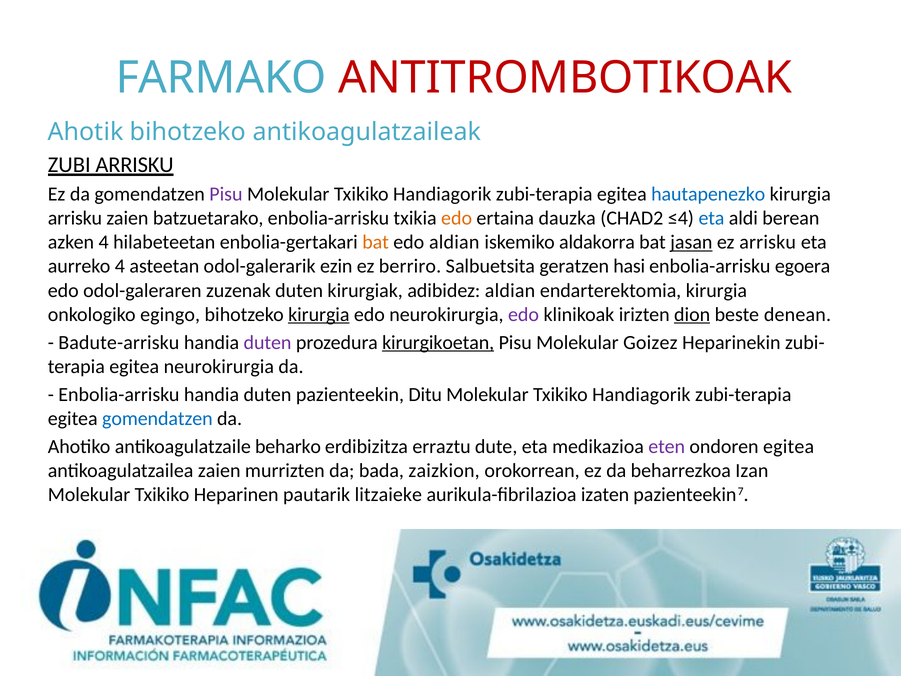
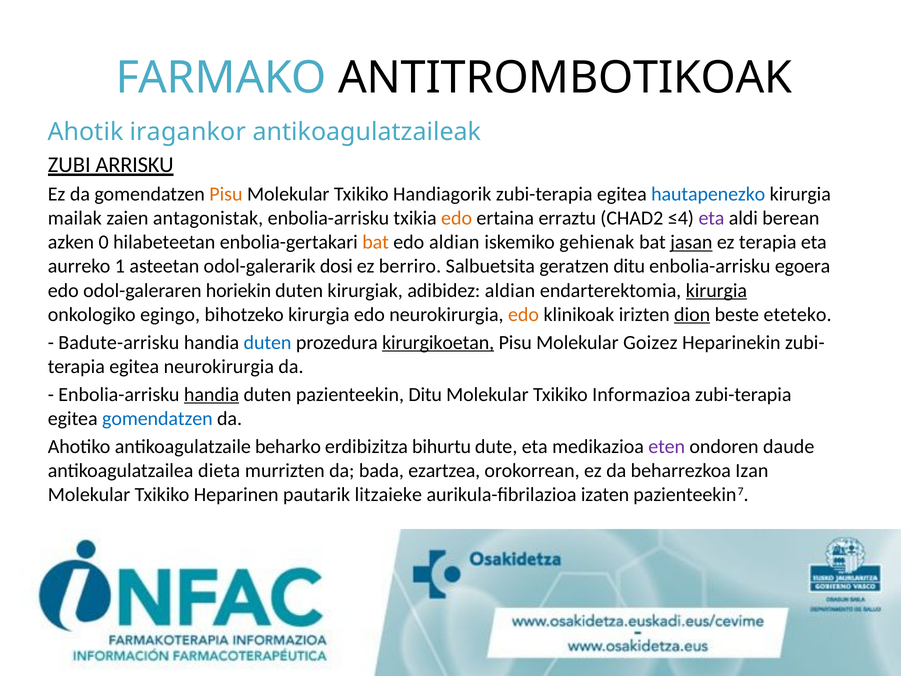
ANTITROMBOTIKOAK colour: red -> black (565, 78)
Ahotik bihotzeko: bihotzeko -> iragankor (188, 132)
Pisu colour: purple -> orange (226, 194)
arrisku: arrisku -> mailak (75, 218)
batzuetarako: batzuetarako -> antagonistak (208, 218)
dauzka: dauzka -> erraztu (567, 218)
eta colour: blue -> purple (711, 218)
azken 4: 4 -> 0 (104, 242)
aldakorra: aldakorra -> gehienak (597, 242)
ez arrisku: arrisku -> terapia (768, 242)
aurreko 4: 4 -> 1 (120, 266)
ezin: ezin -> dosi (336, 266)
geratzen hasi: hasi -> ditu (629, 266)
zuzenak: zuzenak -> horiekin (238, 290)
kirurgia underline: none -> present (716, 290)
kirurgia underline: present -> none (319, 314)
edo colour: purple -> orange (524, 314)
denean: denean -> eteteko (798, 314)
duten colour: purple -> blue (268, 342)
handia underline: none -> present (212, 394)
Handiagorik: Handiagorik -> Informazioa (641, 394)
erraztu: erraztu -> bihurtu (442, 446)
ondoren egitea: egitea -> daude (789, 446)
antikoagulatzailea zaien: zaien -> dieta (219, 470)
zaizkion: zaizkion -> ezartzea (444, 470)
